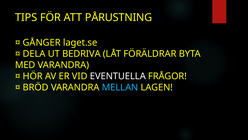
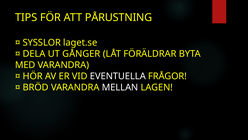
GÅNGER: GÅNGER -> SYSSLOR (42, 42)
BEDRIVA: BEDRIVA -> GÅNGER (81, 54)
MELLAN colour: light blue -> white (120, 87)
